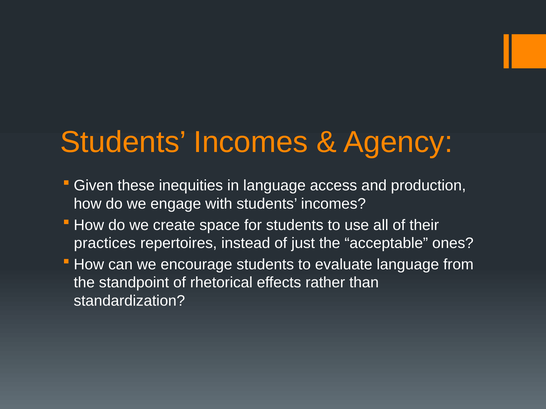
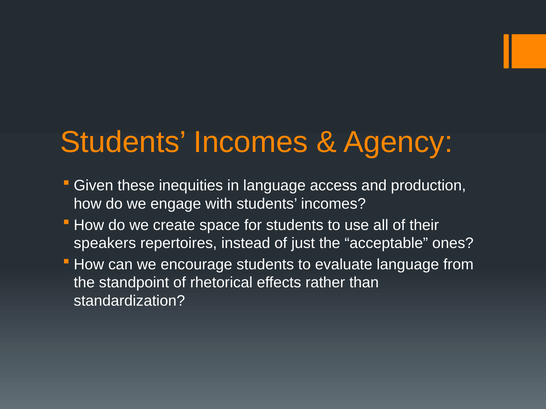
practices: practices -> speakers (105, 244)
